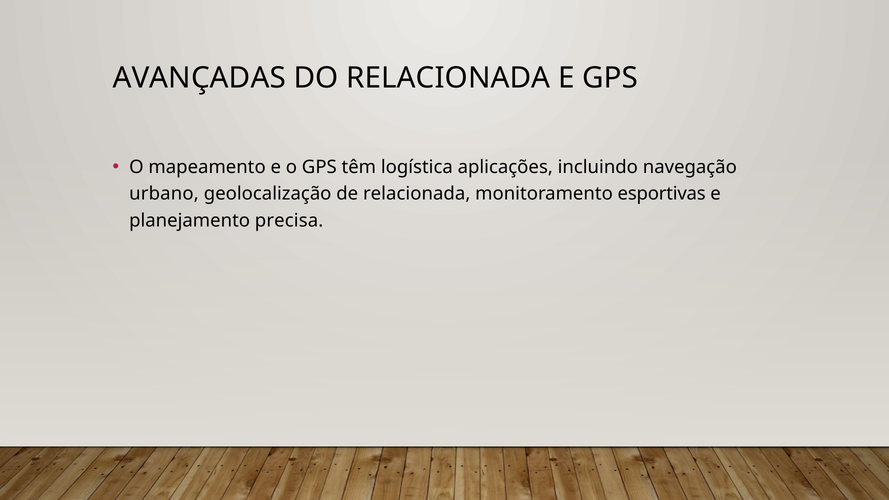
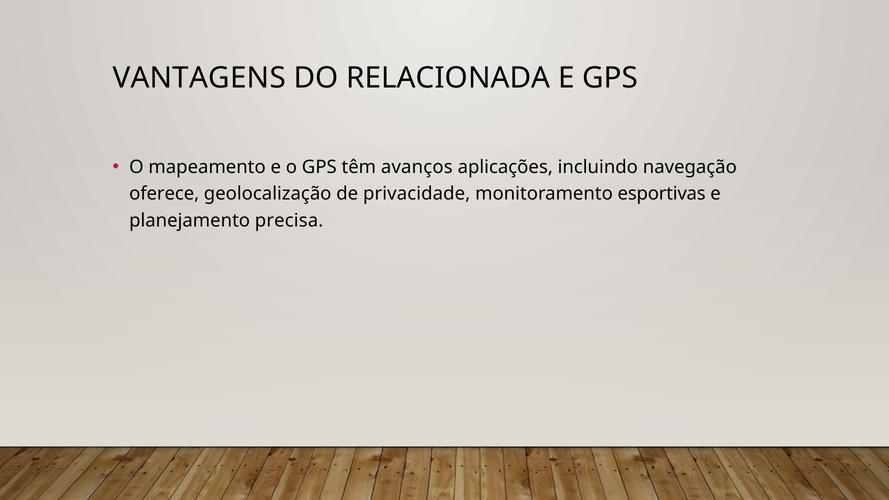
AVANÇADAS: AVANÇADAS -> VANTAGENS (199, 78)
logística: logística -> avanços (417, 167)
urbano: urbano -> oferece (164, 194)
de relacionada: relacionada -> privacidade (417, 194)
